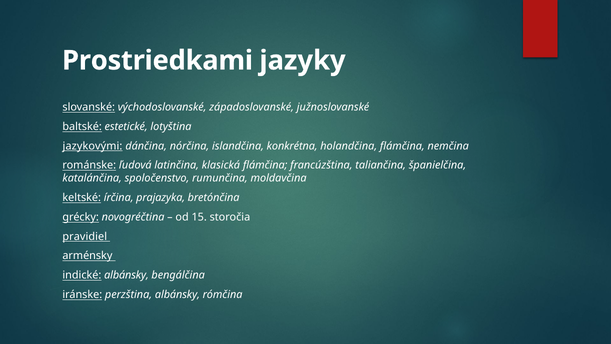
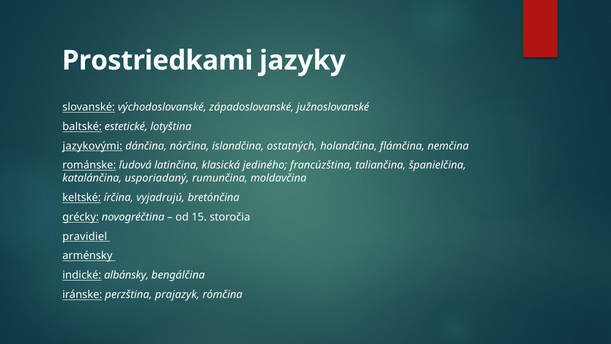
konkrétna: konkrétna -> ostatných (292, 146)
klasická flámčina: flámčina -> jediného (265, 165)
spoločenstvo: spoločenstvo -> usporiadaný (157, 178)
prajazyka: prajazyka -> vyjadrujú (161, 198)
perzština albánsky: albánsky -> prajazyk (177, 294)
